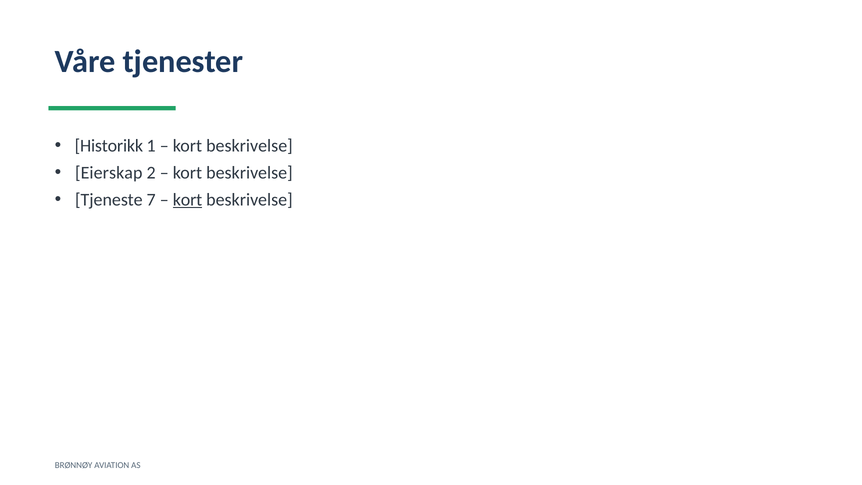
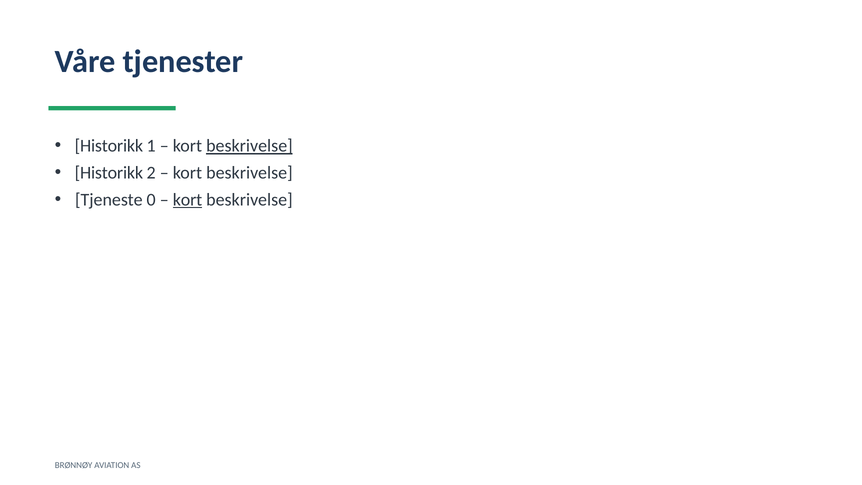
beskrivelse underline: none -> present (249, 146)
Eierskap: Eierskap -> Historikk (109, 173)
7: 7 -> 0 (151, 200)
